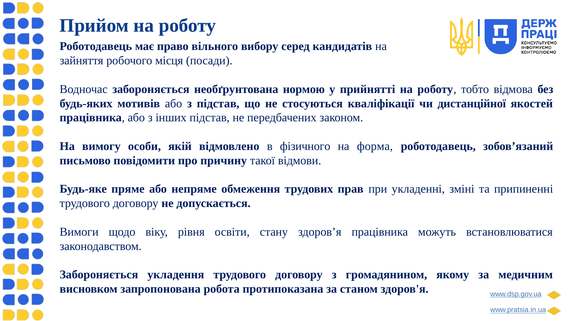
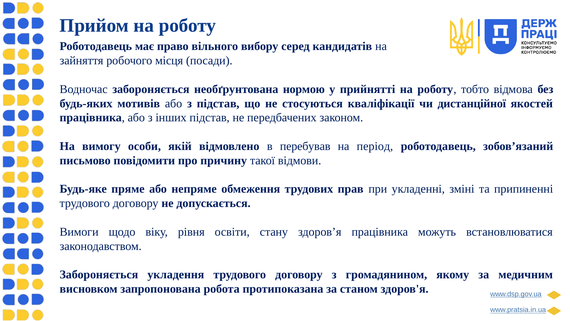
фізичного: фізичного -> перебував (305, 146)
форма: форма -> період (375, 146)
